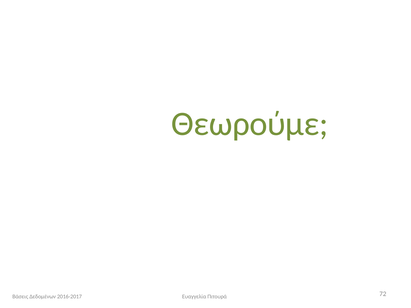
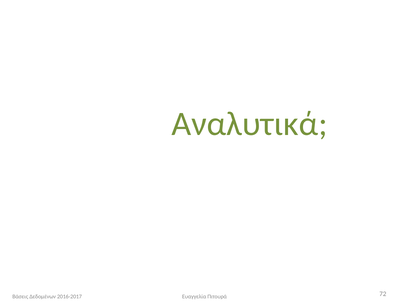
Θεωρούμε: Θεωρούμε -> Αναλυτικά (250, 124)
